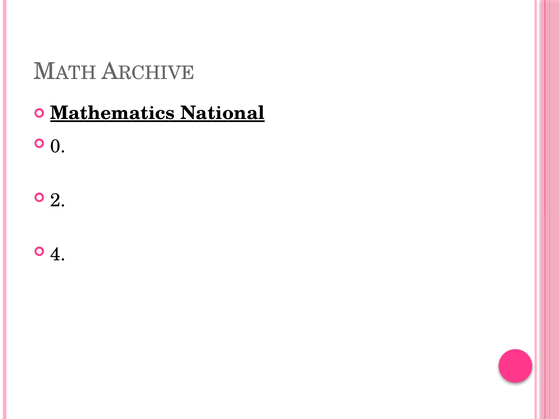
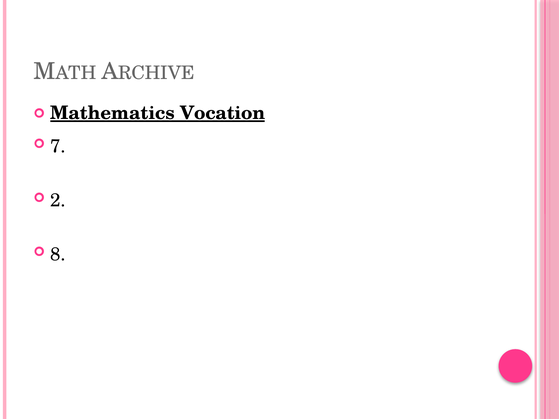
National: National -> Vocation (223, 113)
0: 0 -> 7 (58, 147)
4: 4 -> 8 (58, 255)
